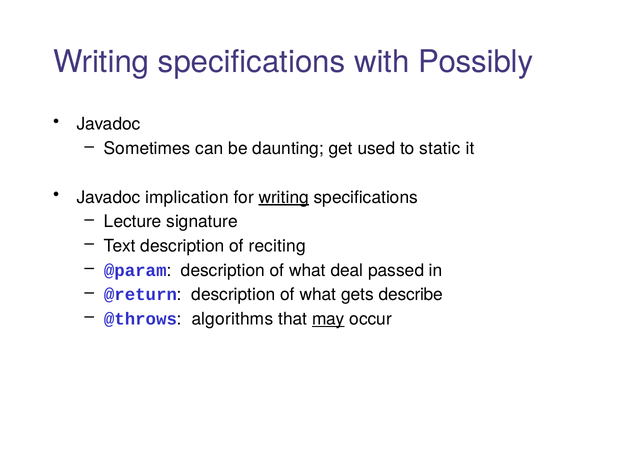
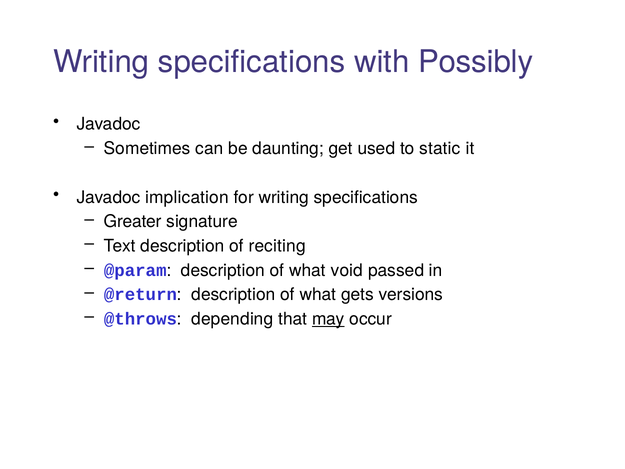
writing underline: present -> none (284, 197)
Lecture: Lecture -> Greater (133, 222)
deal: deal -> void (347, 270)
describe: describe -> versions (411, 295)
algorithms: algorithms -> depending (232, 319)
